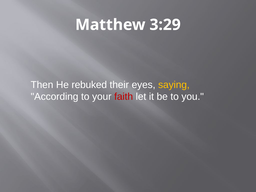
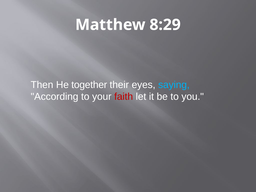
3:29: 3:29 -> 8:29 (165, 25)
rebuked: rebuked -> together (89, 85)
saying colour: yellow -> light blue (174, 85)
